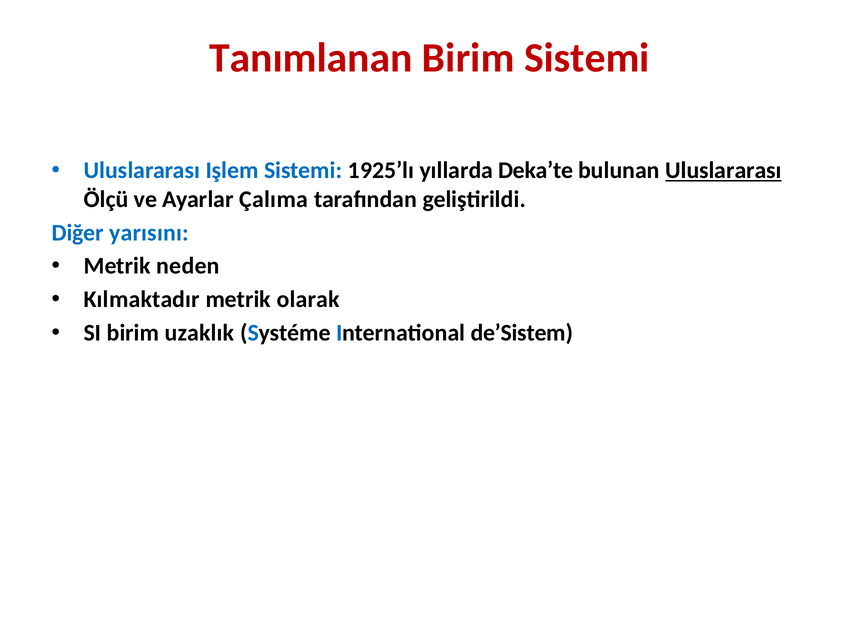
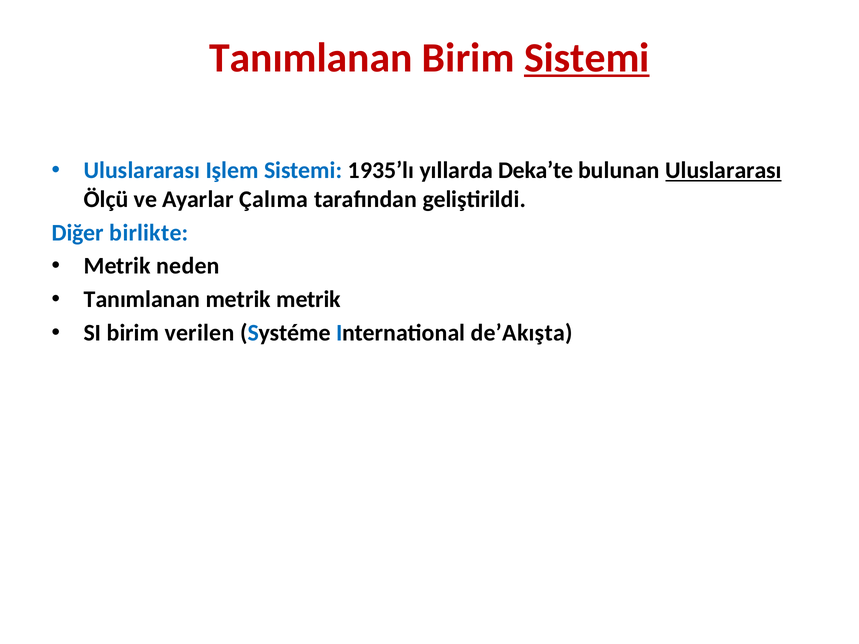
Sistemi underline: none -> present (587, 58)
1925’lı: 1925’lı -> 1935’lı (381, 171)
yarısını: yarısını -> birlikte (149, 233)
Kılmaktadır: Kılmaktadır -> Tanımlanan (142, 300)
metrik olarak: olarak -> metrik (308, 300)
uzaklık: uzaklık -> verilen (199, 333)
de’Sistem: de’Sistem -> de’Akışta (522, 333)
